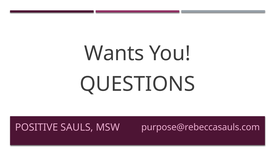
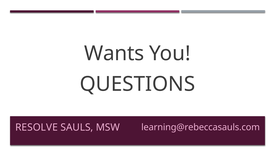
POSITIVE: POSITIVE -> RESOLVE (37, 127)
purpose@rebeccasauls.com: purpose@rebeccasauls.com -> learning@rebeccasauls.com (201, 127)
